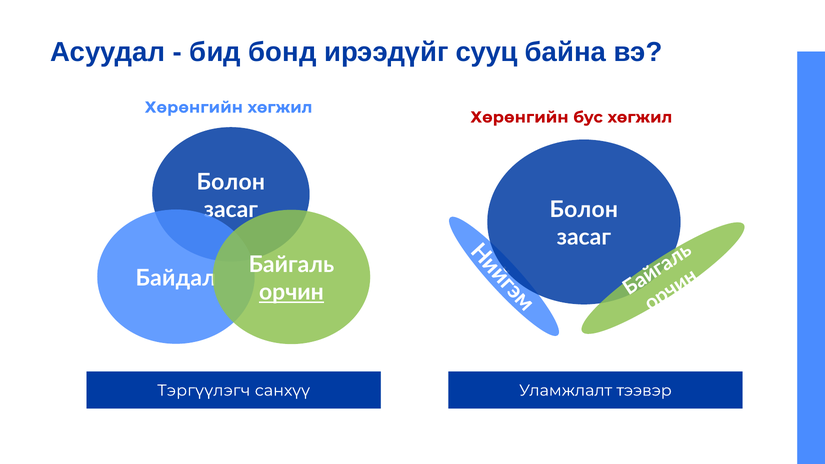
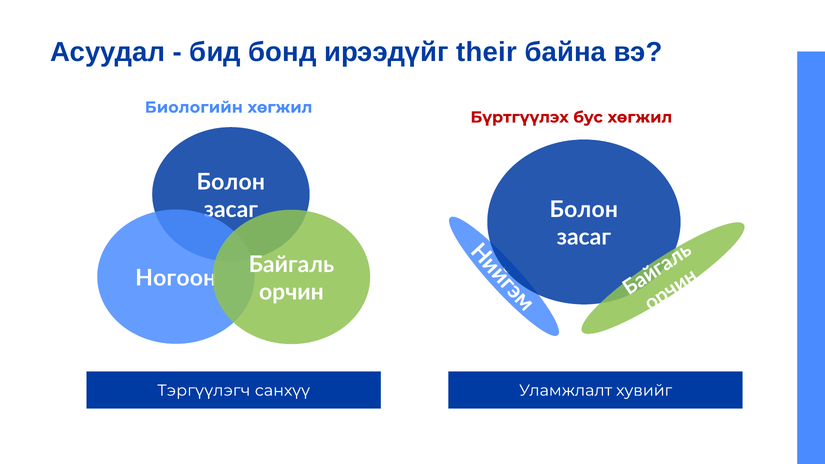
сууц: сууц -> their (487, 52)
Хөрөнгийн: Хөрөнгийн -> Биологийн (194, 107)
Хөрөнгийн: Хөрөнгийн -> Бүртгүүлэх (520, 117)
Байдал: Байдал -> Ногоон (176, 278)
орчин underline: present -> none (291, 292)
тээвэр: тээвэр -> хувийг (644, 391)
